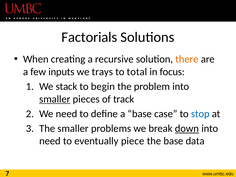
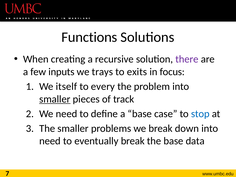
Factorials: Factorials -> Functions (89, 37)
there colour: orange -> purple (187, 59)
total: total -> exits (137, 72)
stack: stack -> itself (66, 86)
begin: begin -> every (103, 86)
down underline: present -> none (187, 128)
eventually piece: piece -> break (133, 141)
